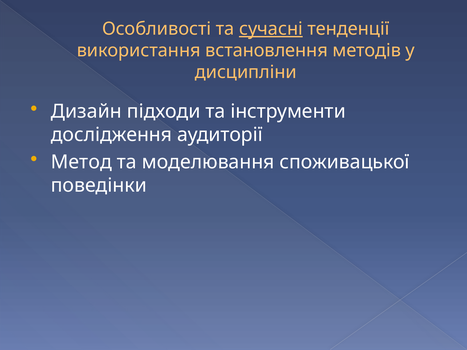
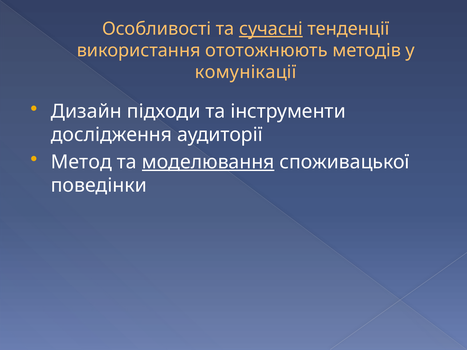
встановлення: встановлення -> ототожнюють (267, 51)
дисципліни: дисципліни -> комунікації (246, 72)
моделювання underline: none -> present (208, 162)
